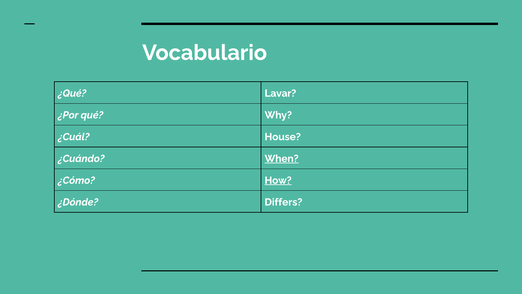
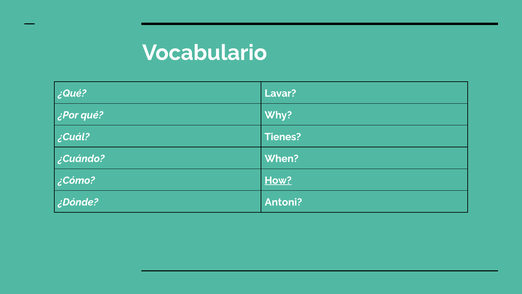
House: House -> Tienes (283, 137)
When underline: present -> none (282, 158)
Differs: Differs -> Antoni (283, 202)
